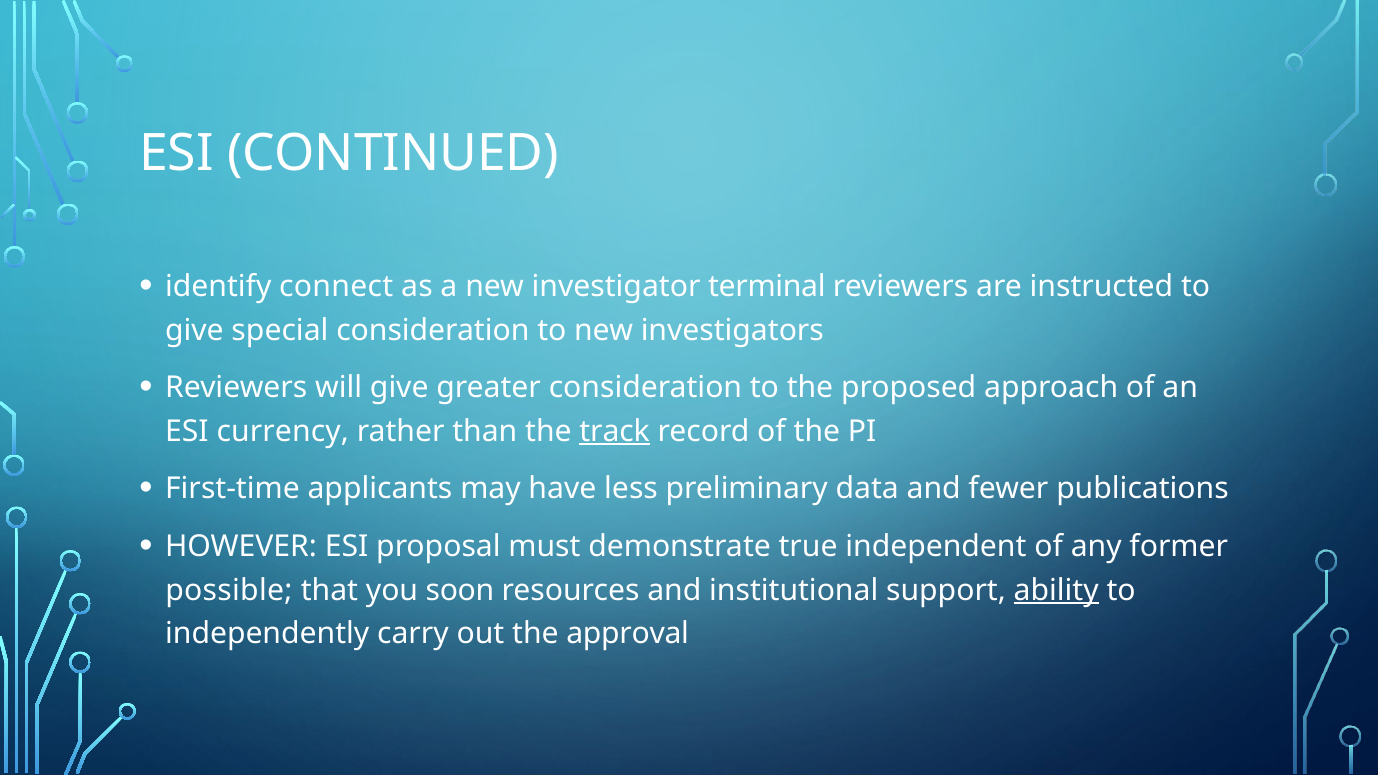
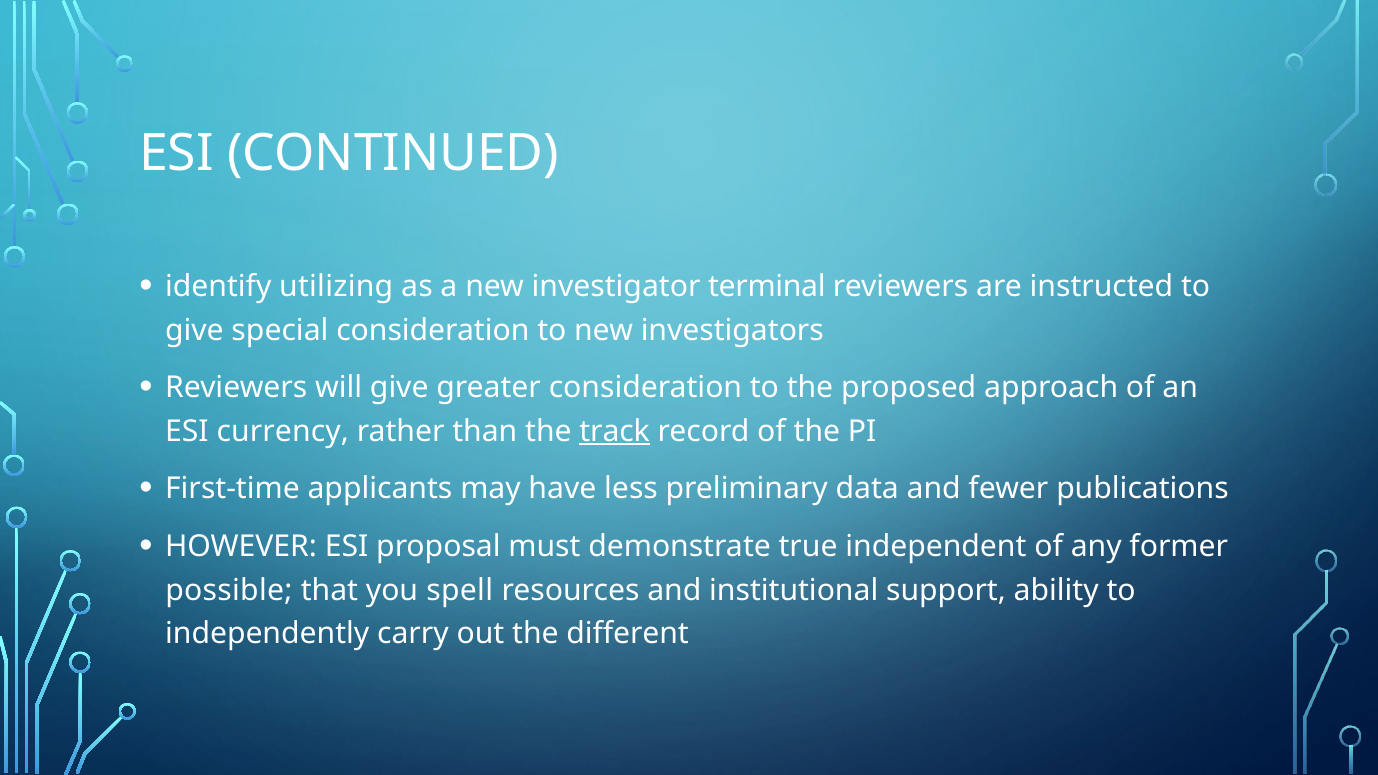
connect: connect -> utilizing (336, 287)
soon: soon -> spell (460, 590)
ability underline: present -> none (1056, 590)
approval: approval -> different (628, 634)
